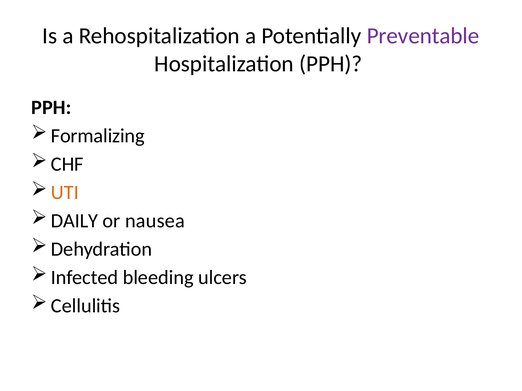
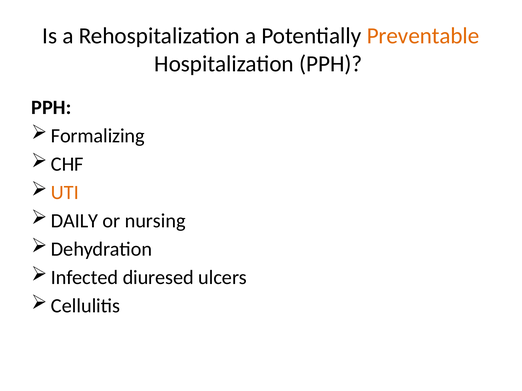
Preventable colour: purple -> orange (423, 36)
nausea: nausea -> nursing (155, 221)
bleeding: bleeding -> diuresed (158, 278)
